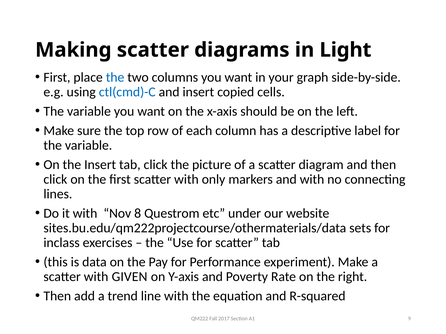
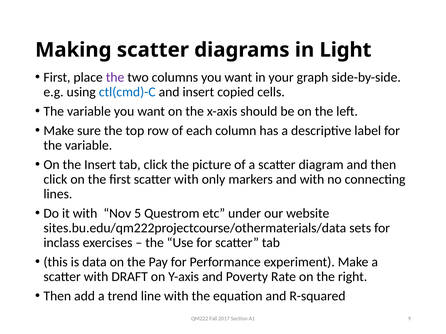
the colour: blue -> purple (115, 77)
8: 8 -> 5 (138, 214)
GIVEN: GIVEN -> DRAFT (130, 277)
